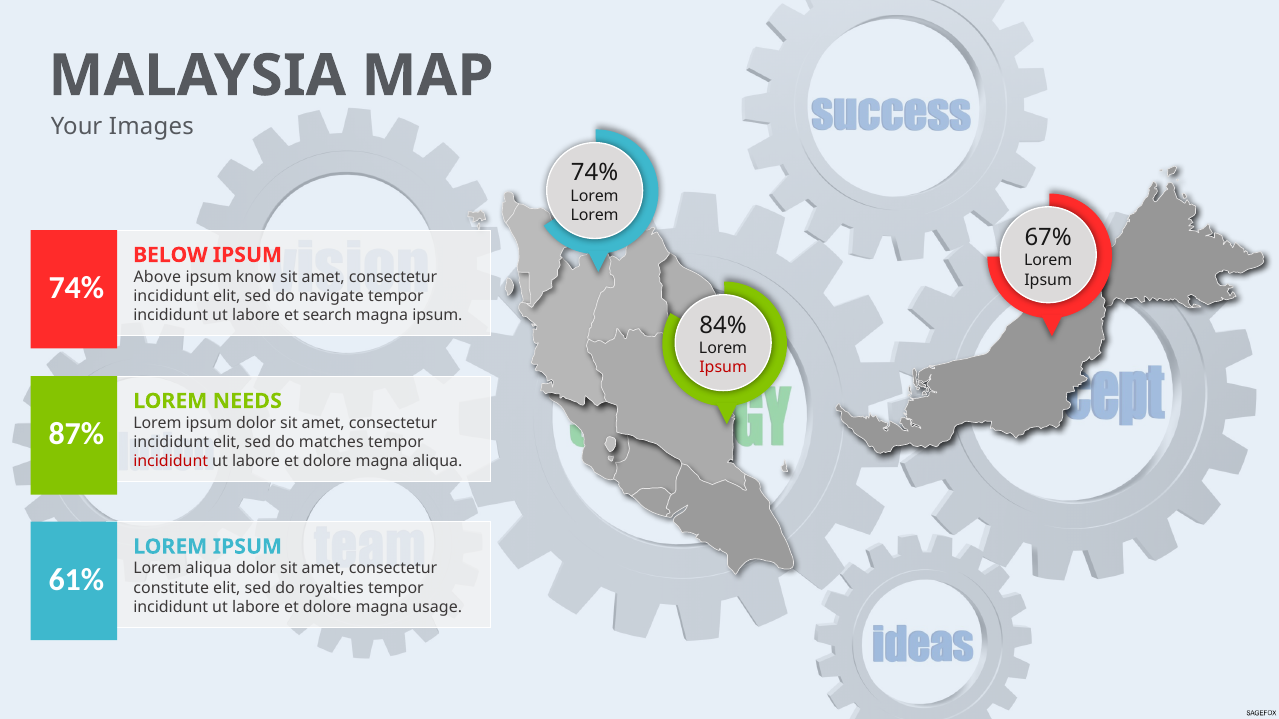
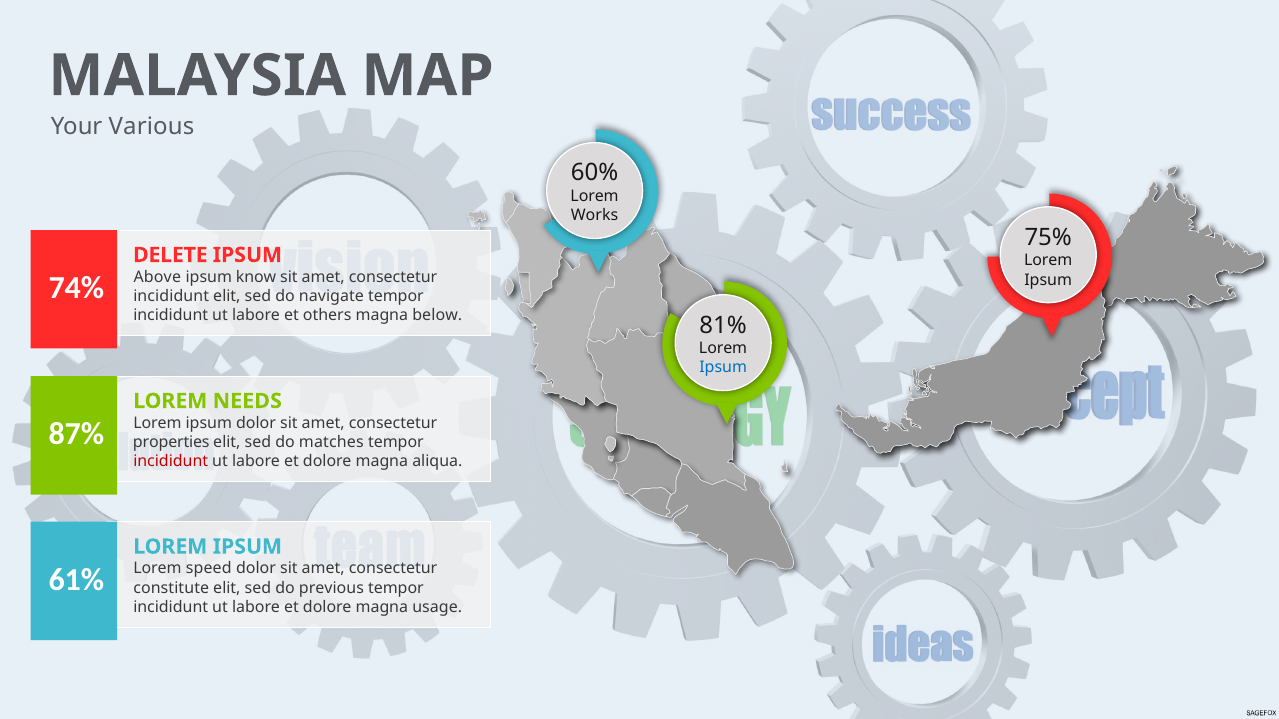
Images: Images -> Various (151, 127)
74%: 74% -> 60% (595, 173)
Lorem: Lorem -> Works (595, 216)
67%: 67% -> 75% (1048, 237)
BELOW: BELOW -> DELETE (170, 255)
search: search -> others (327, 316)
magna ipsum: ipsum -> below (437, 316)
84%: 84% -> 81% (723, 325)
Ipsum colour: red -> blue (723, 368)
incididunt: incididunt -> properties (171, 442)
Lorem aliqua: aliqua -> speed (209, 569)
royalties: royalties -> previous (331, 588)
